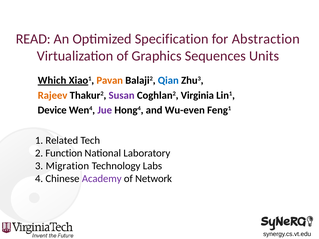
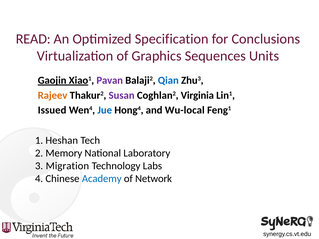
Abstraction: Abstraction -> Conclusions (266, 39)
Which: Which -> Gaojin (52, 80)
Pavan colour: orange -> purple (110, 80)
Device: Device -> Issued (52, 110)
Jue colour: purple -> blue (105, 110)
Wu-even: Wu-even -> Wu-local (185, 110)
Related: Related -> Heshan (62, 141)
Function: Function -> Memory (64, 153)
Academy colour: purple -> blue (102, 179)
